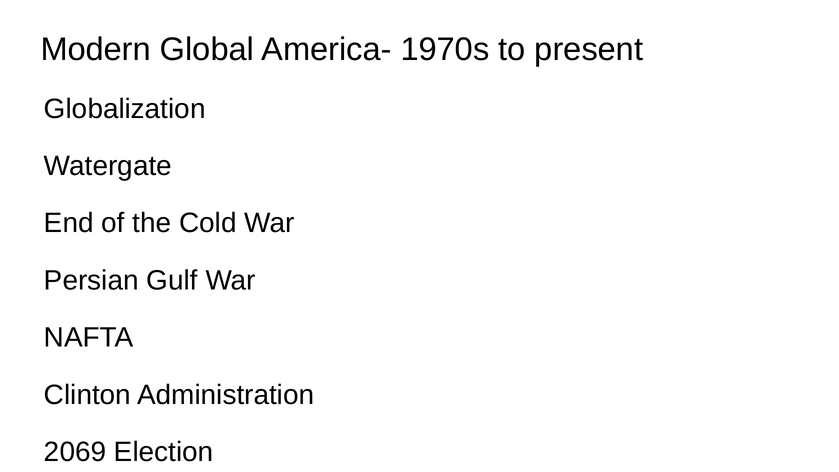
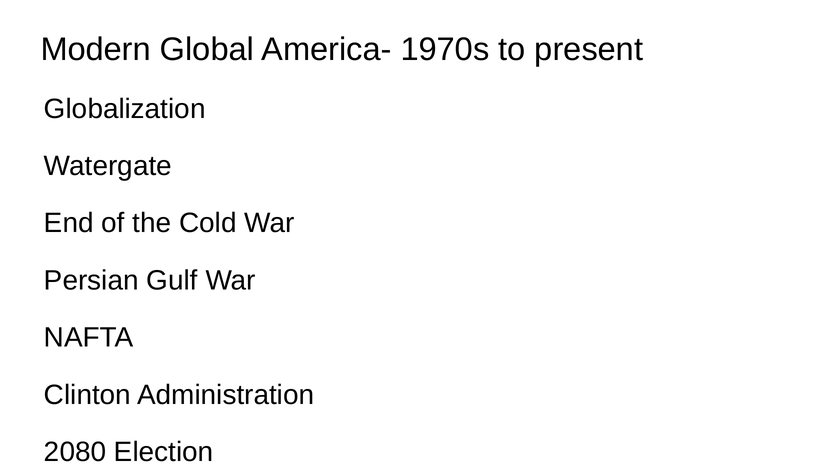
2069: 2069 -> 2080 (75, 452)
